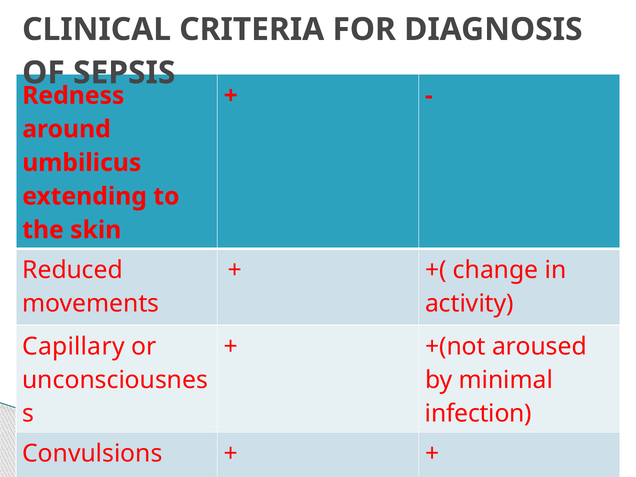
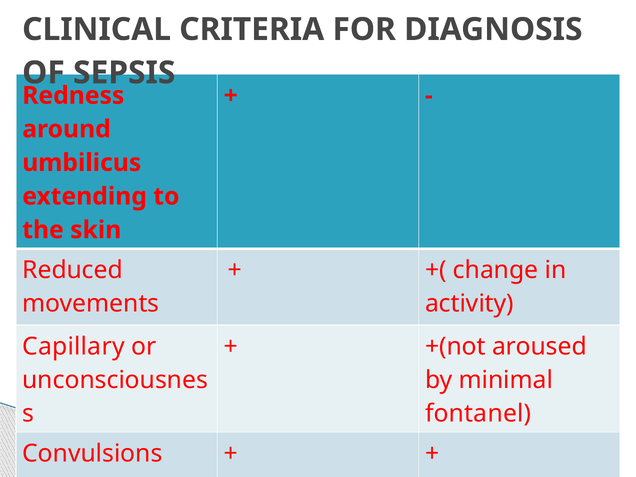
infection: infection -> fontanel (478, 414)
